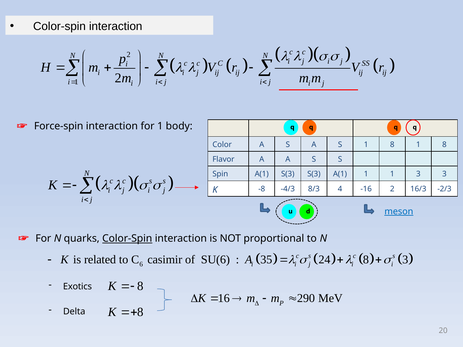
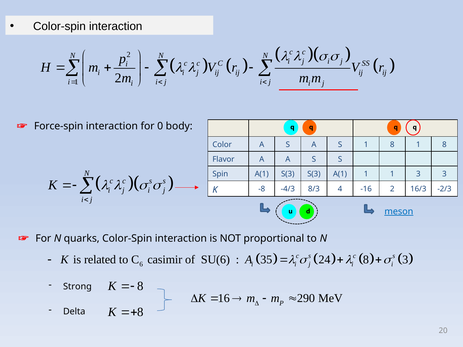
for 1: 1 -> 0 (160, 126)
Color-Spin underline: present -> none (127, 239)
Exotics: Exotics -> Strong (77, 287)
